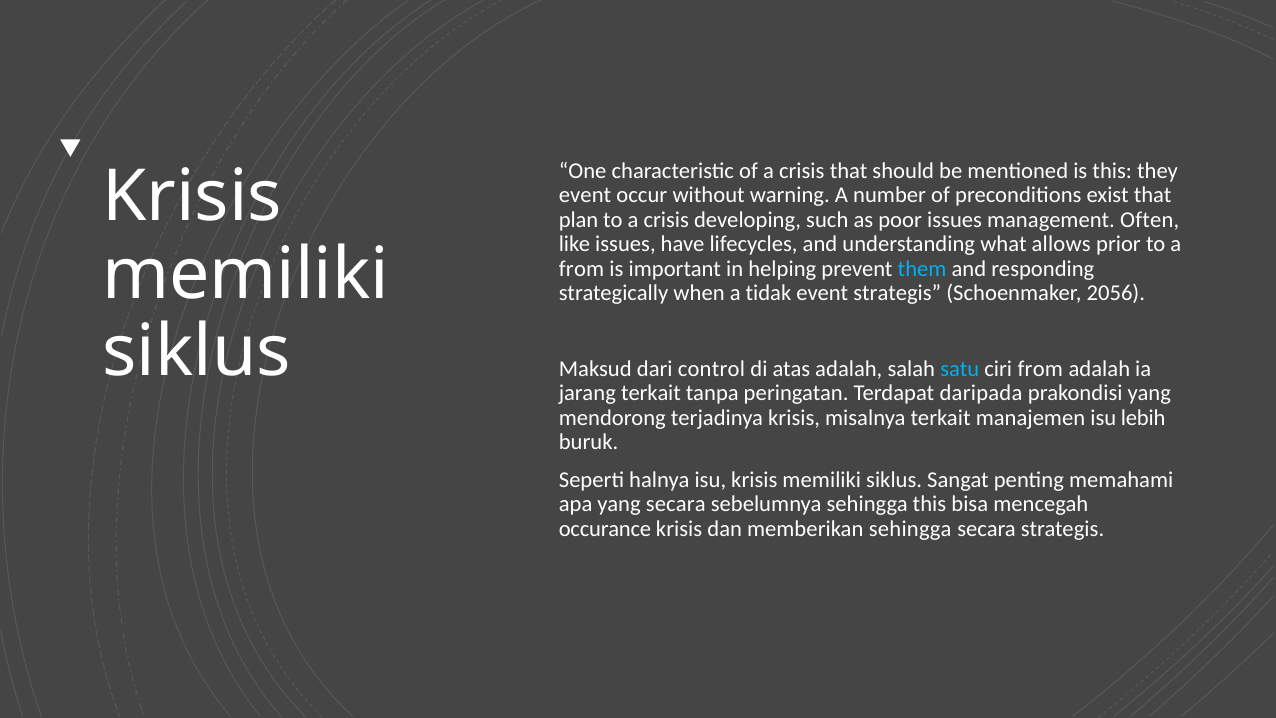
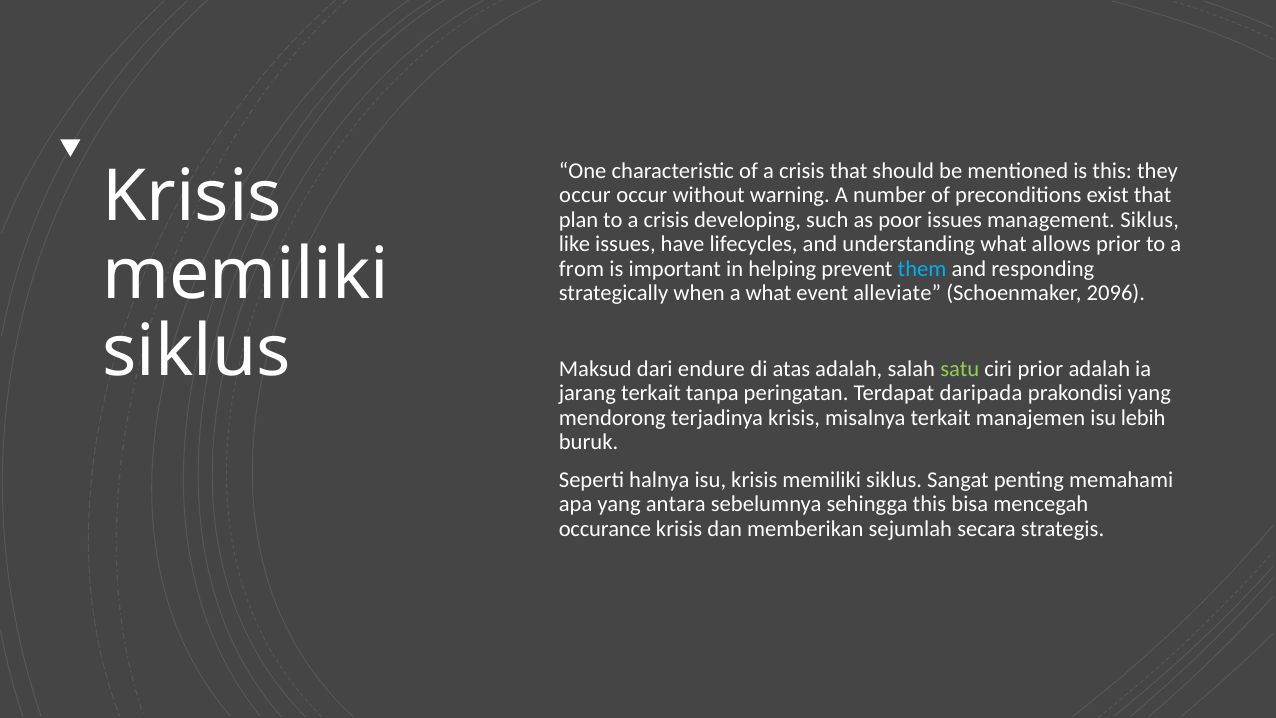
event: event -> occur (585, 195)
management Often: Often -> Siklus (1150, 220)
a tidak: tidak -> what (769, 293)
event strategis: strategis -> alleviate (897, 293)
2056: 2056 -> 2096 (1116, 293)
control: control -> endure (711, 369)
satu colour: light blue -> light green (960, 369)
ciri from: from -> prior (1040, 369)
yang secara: secara -> antara (676, 504)
memberikan sehingga: sehingga -> sejumlah (910, 529)
